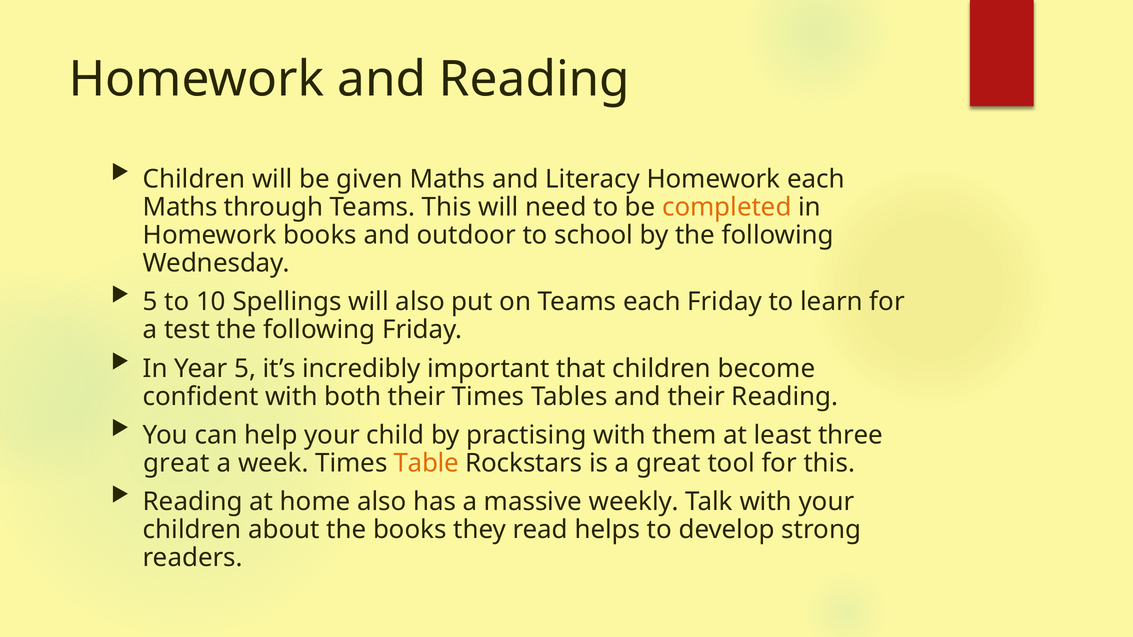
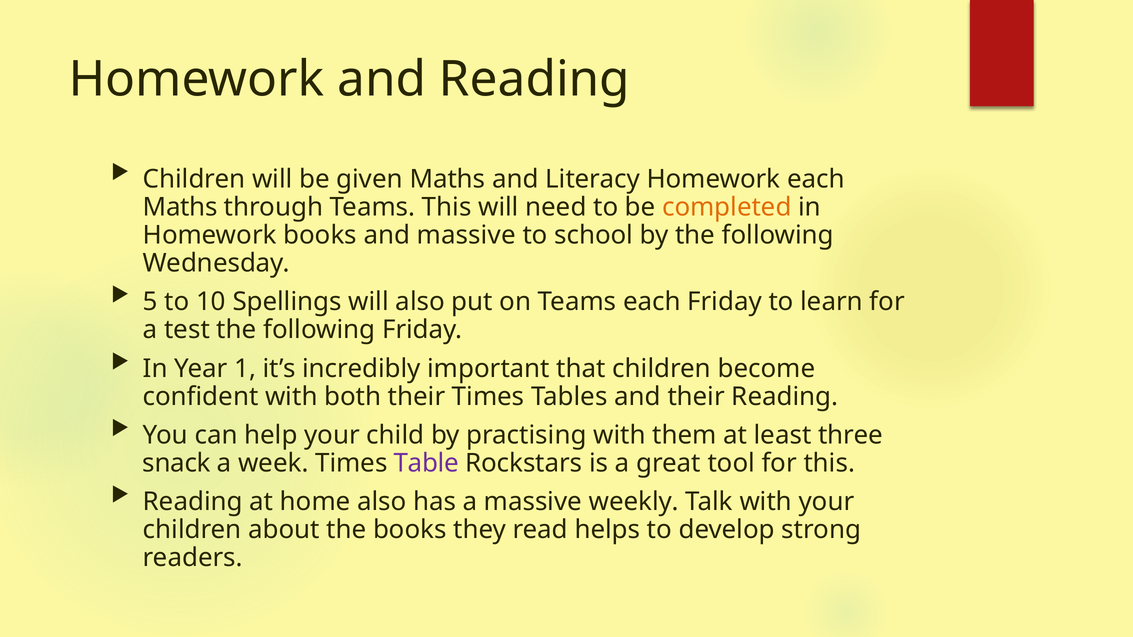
and outdoor: outdoor -> massive (466, 235)
Year 5: 5 -> 1 (245, 369)
great: great -> snack (177, 463)
Table colour: orange -> purple (426, 463)
